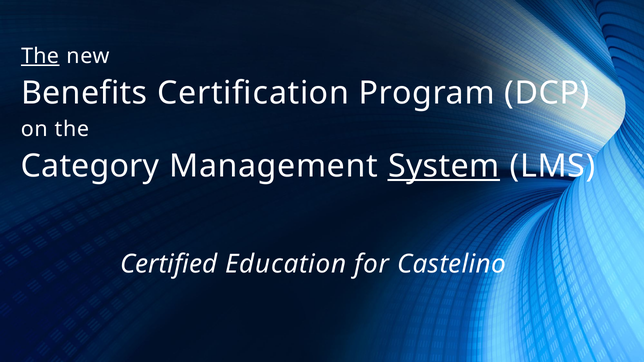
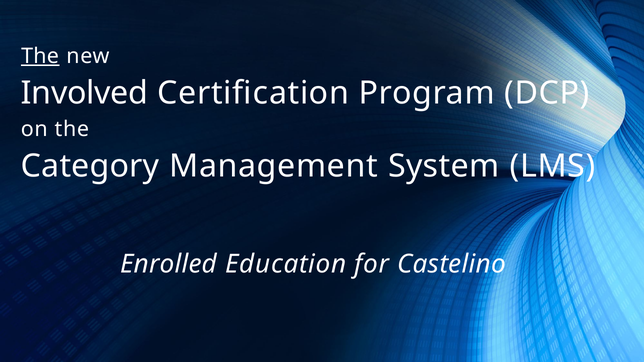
Benefits: Benefits -> Involved (84, 93)
System underline: present -> none (444, 166)
Certified: Certified -> Enrolled (169, 264)
